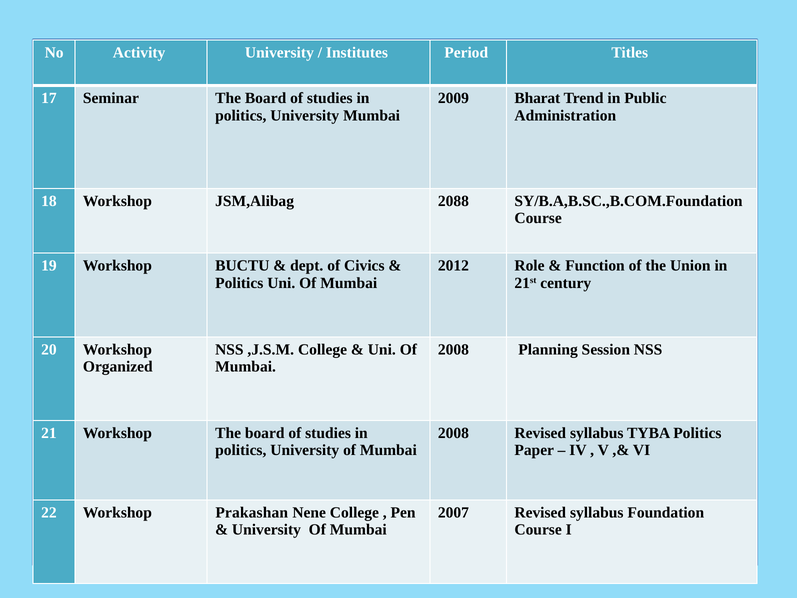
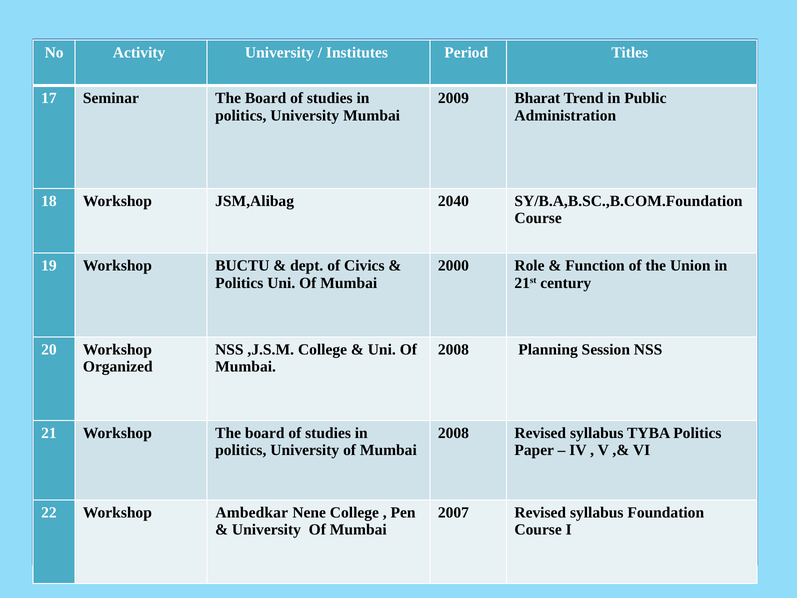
2088: 2088 -> 2040 (453, 201)
2012: 2012 -> 2000 (453, 266)
Prakashan: Prakashan -> Ambedkar (252, 512)
